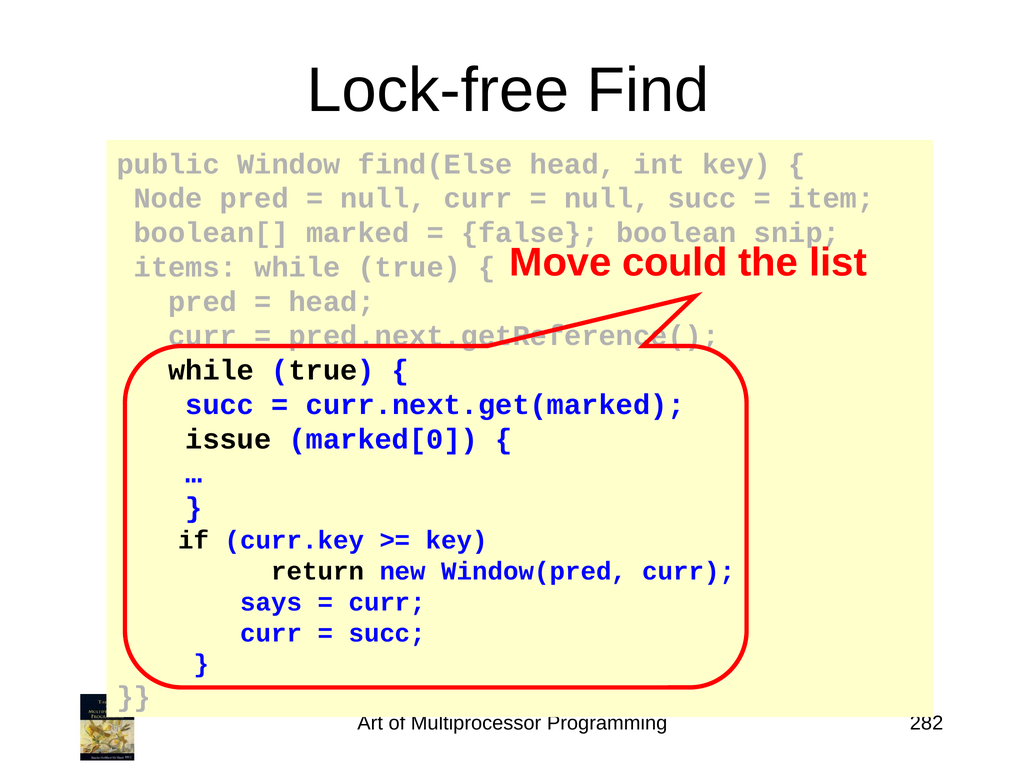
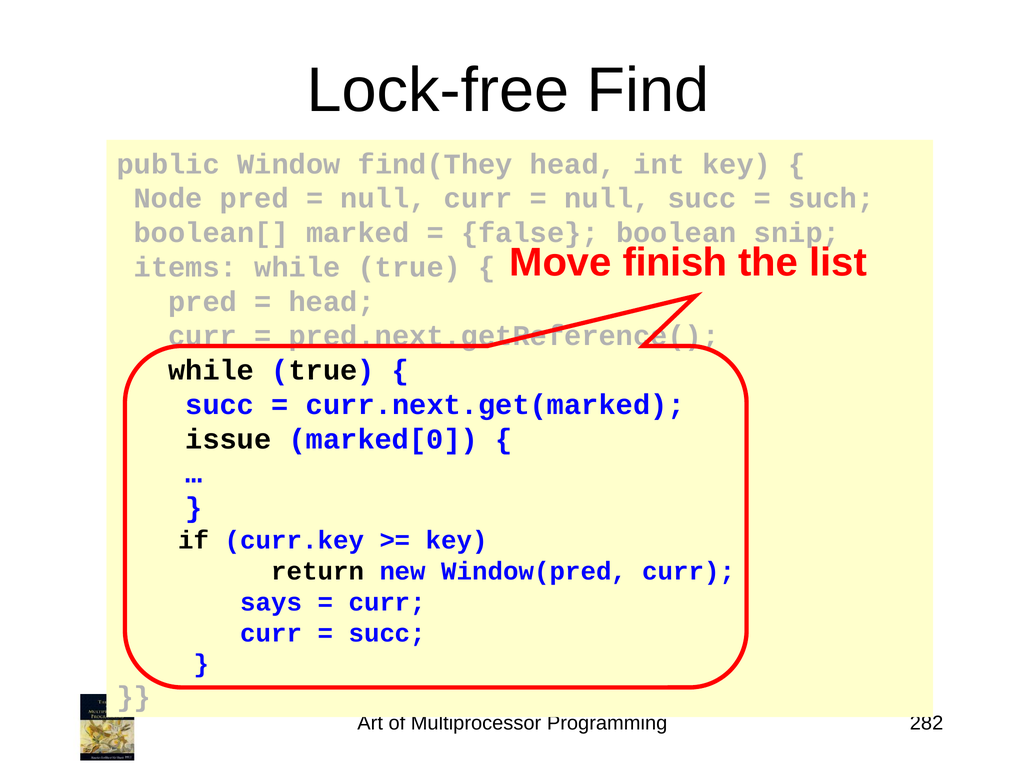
find(Else: find(Else -> find(They (435, 164)
item: item -> such (831, 199)
could: could -> finish (675, 262)
